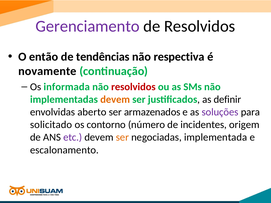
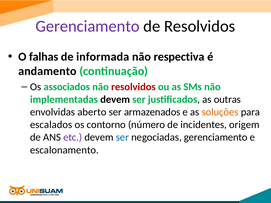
então: então -> falhas (44, 57)
tendências: tendências -> informada (103, 57)
novamente: novamente -> andamento (47, 71)
informada: informada -> associados (67, 87)
devem colour: orange -> black (115, 100)
definir: definir -> outras (227, 100)
soluções colour: purple -> orange (220, 112)
solicitado: solicitado -> escalados (51, 125)
ser colour: orange -> blue (122, 137)
negociadas implementada: implementada -> gerenciamento (216, 137)
